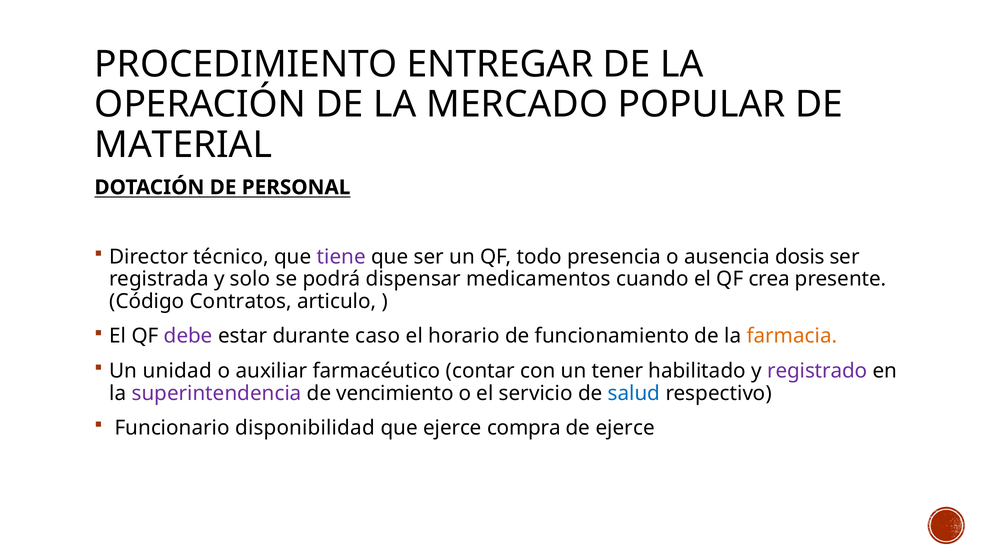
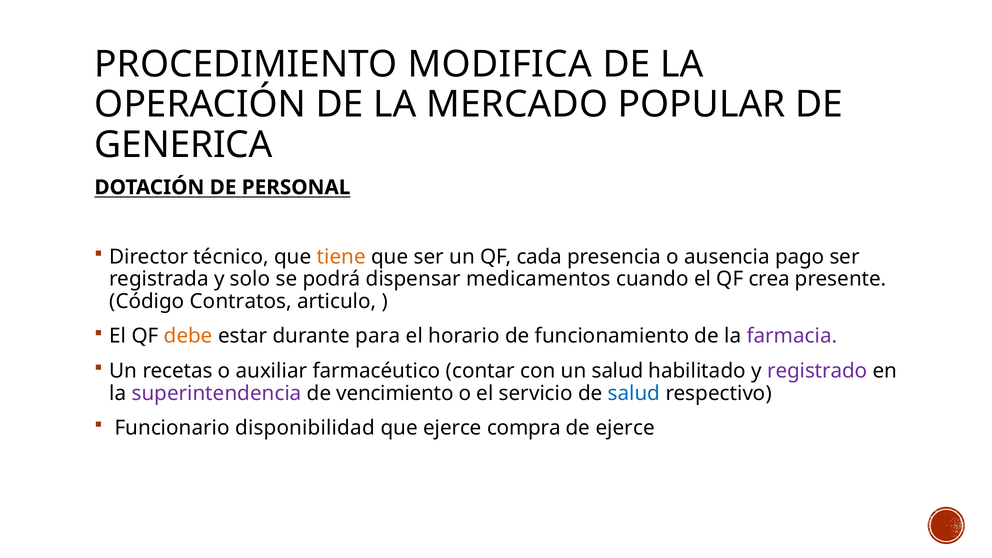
ENTREGAR: ENTREGAR -> MODIFICA (500, 64)
MATERIAL: MATERIAL -> GENERICA (183, 145)
tiene colour: purple -> orange (341, 257)
todo: todo -> cada (539, 257)
dosis: dosis -> pago (800, 257)
debe colour: purple -> orange (188, 336)
caso: caso -> para (378, 336)
farmacia colour: orange -> purple (792, 336)
unidad: unidad -> recetas (178, 371)
un tener: tener -> salud (618, 371)
